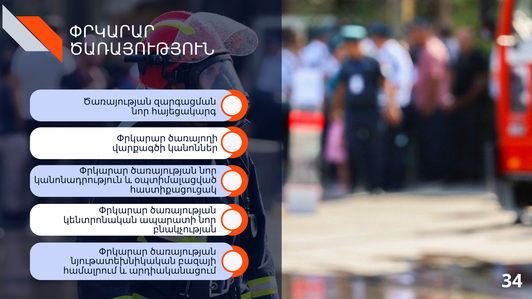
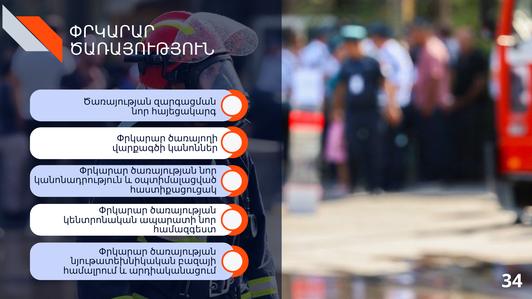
բնակչության: բնակչության -> համազգեստ (185, 230)
